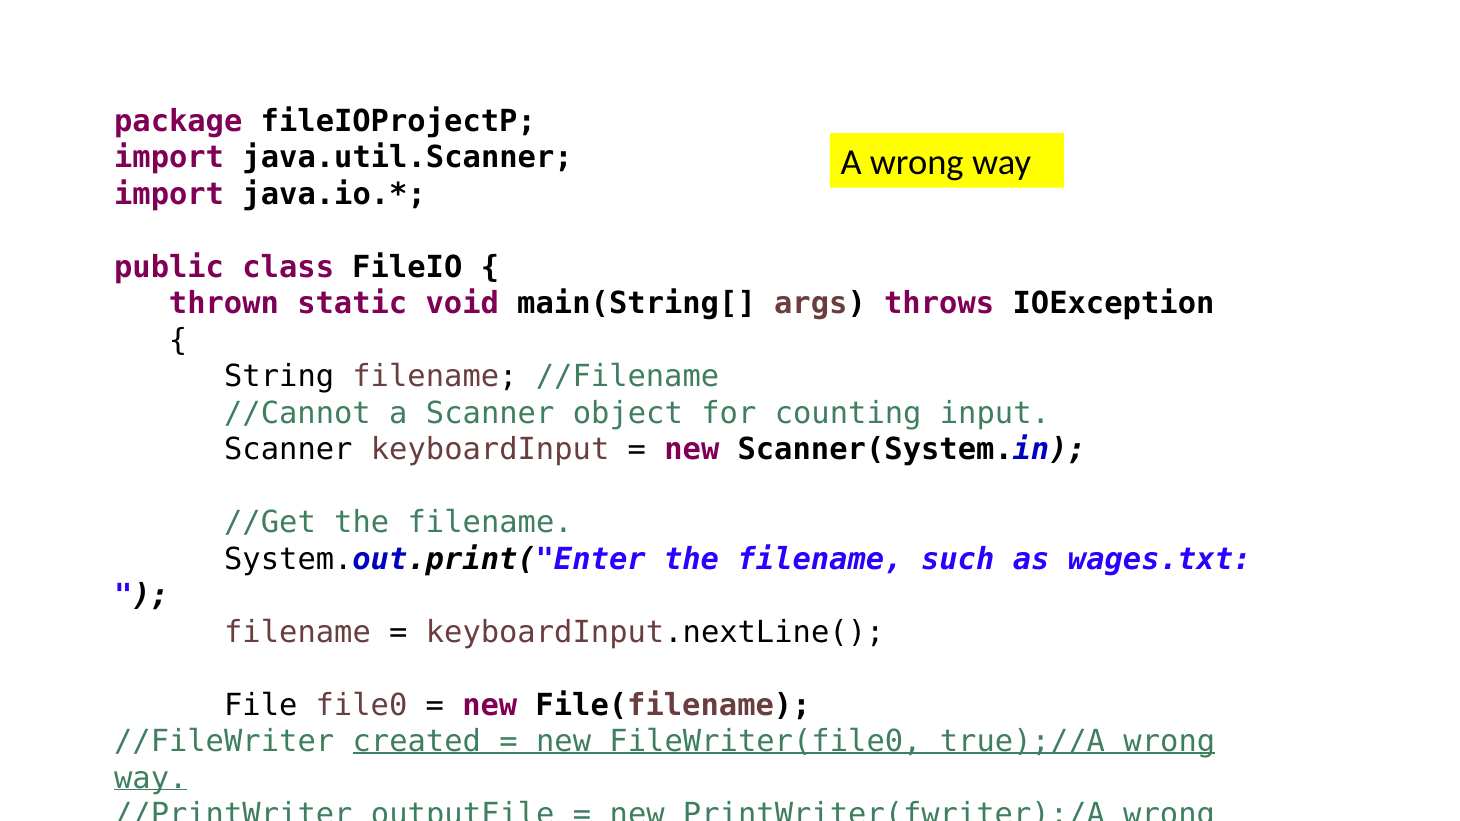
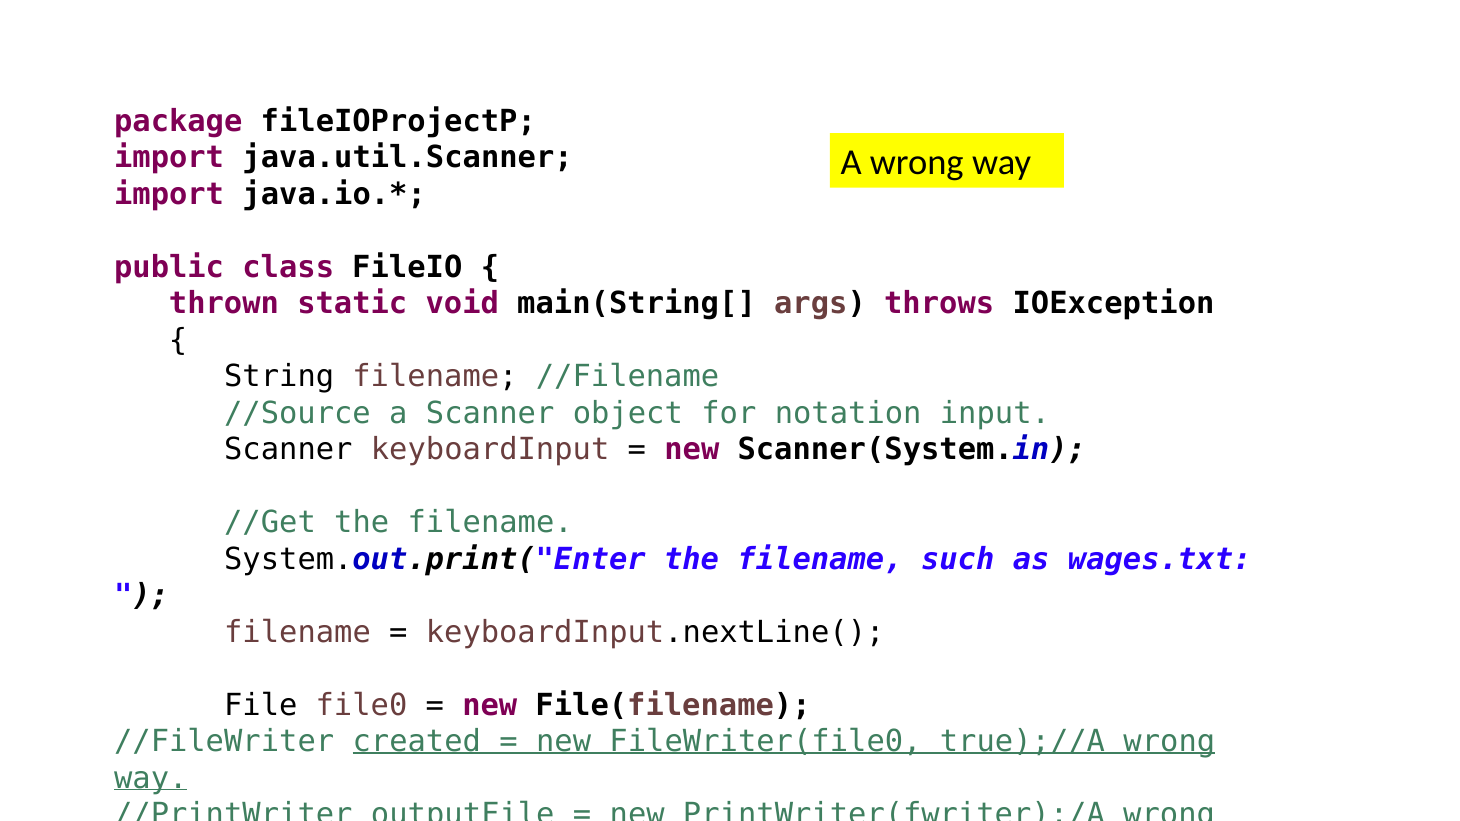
//Cannot: //Cannot -> //Source (297, 413)
counting: counting -> notation (848, 413)
